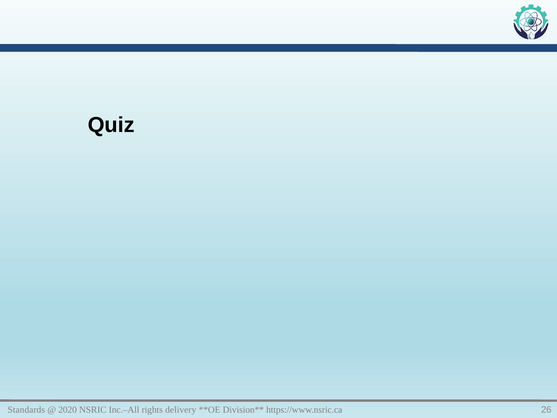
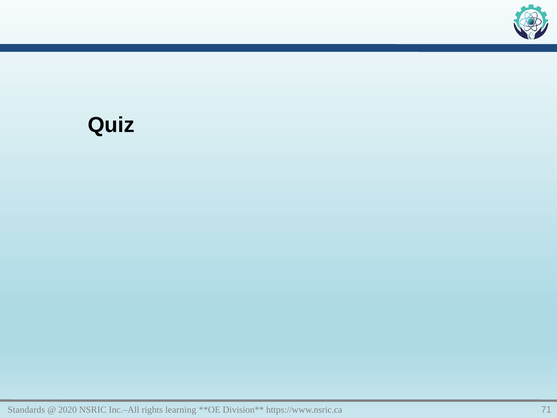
delivery: delivery -> learning (181, 410)
26: 26 -> 71 (546, 410)
